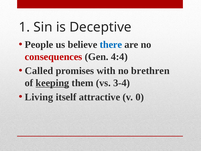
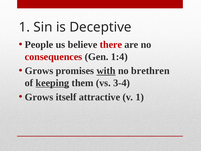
there colour: blue -> red (111, 45)
4:4: 4:4 -> 1:4 (119, 57)
Called: Called -> Grows (39, 71)
with underline: none -> present (106, 71)
Living: Living -> Grows (39, 97)
v 0: 0 -> 1 (140, 97)
